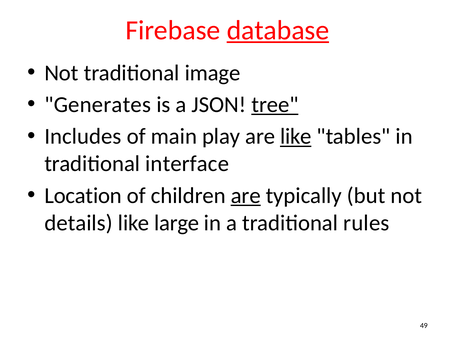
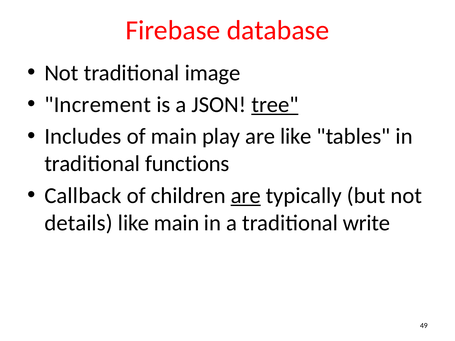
database underline: present -> none (278, 30)
Generates: Generates -> Increment (98, 105)
like underline: present -> none (296, 137)
interface: interface -> functions (187, 164)
Location: Location -> Callback (83, 196)
like large: large -> main (177, 223)
rules: rules -> write (367, 223)
